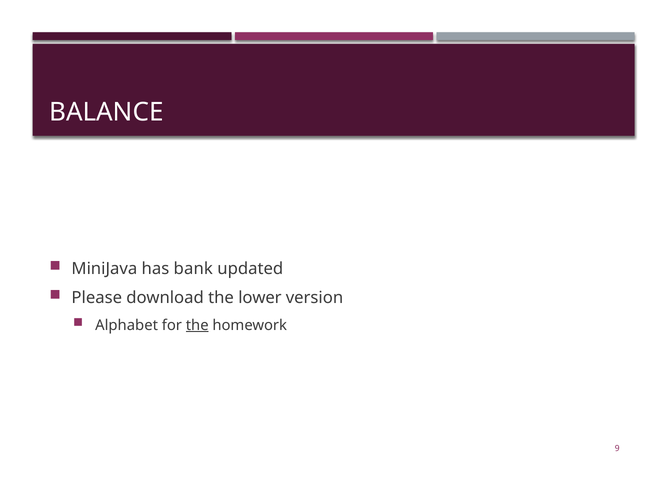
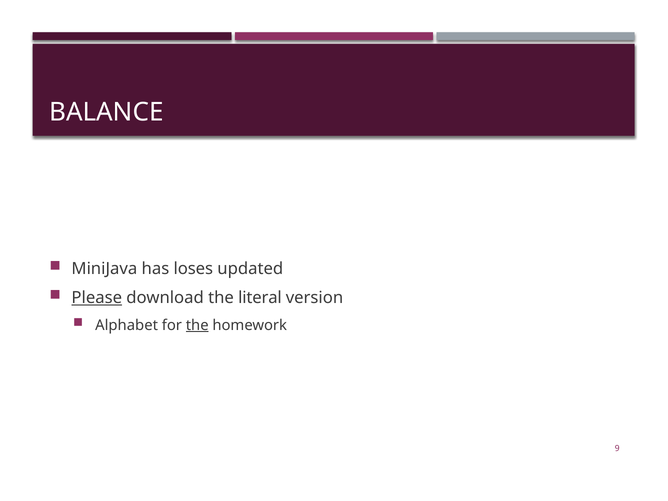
bank: bank -> loses (193, 269)
Please underline: none -> present (97, 298)
lower: lower -> literal (260, 298)
